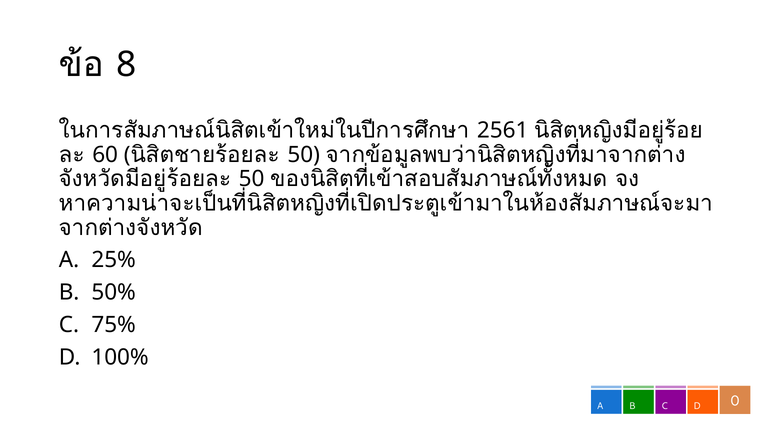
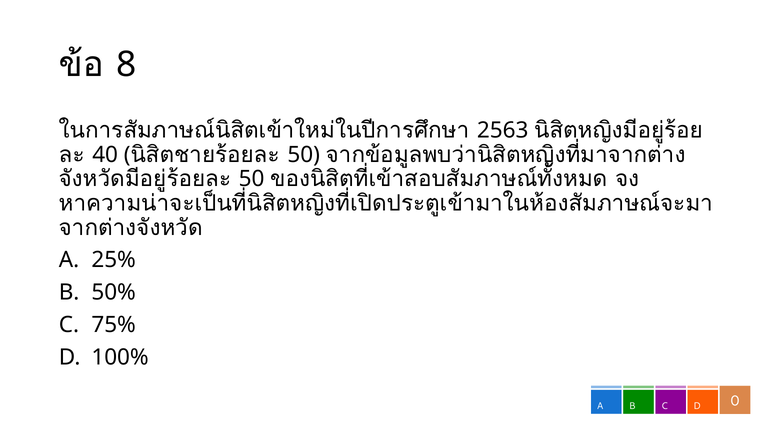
2561: 2561 -> 2563 (503, 131)
60: 60 -> 40 (105, 155)
